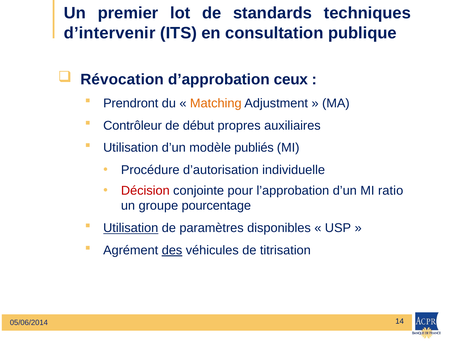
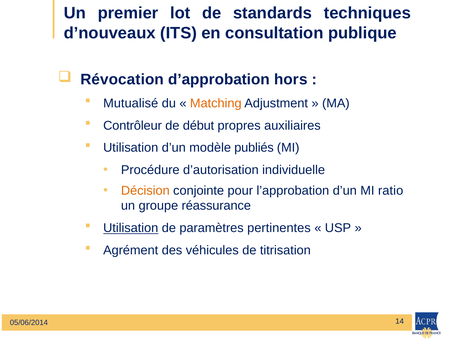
d’intervenir: d’intervenir -> d’nouveaux (110, 33)
ceux: ceux -> hors (291, 79)
Prendront: Prendront -> Mutualisé (131, 103)
Décision colour: red -> orange (145, 190)
pourcentage: pourcentage -> réassurance (216, 206)
disponibles: disponibles -> pertinentes (279, 228)
des underline: present -> none (172, 250)
